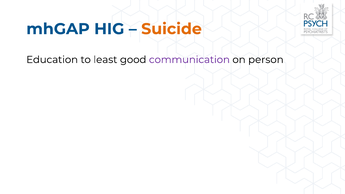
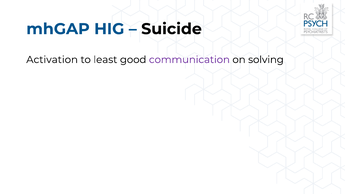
Suicide colour: orange -> black (172, 29)
Education: Education -> Activation (52, 60)
person: person -> solving (266, 60)
